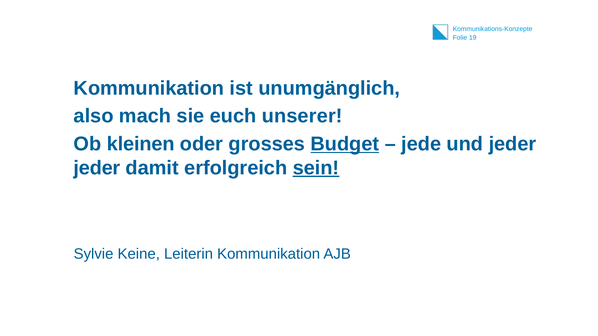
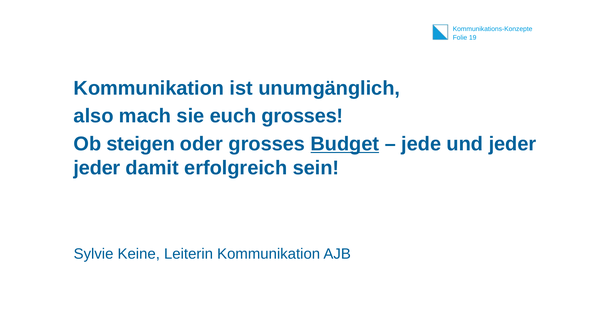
euch unserer: unserer -> grosses (302, 116)
kleinen: kleinen -> steigen (141, 144)
sein underline: present -> none (316, 168)
